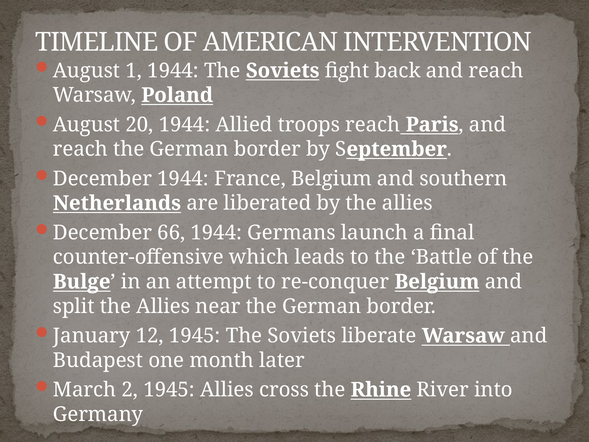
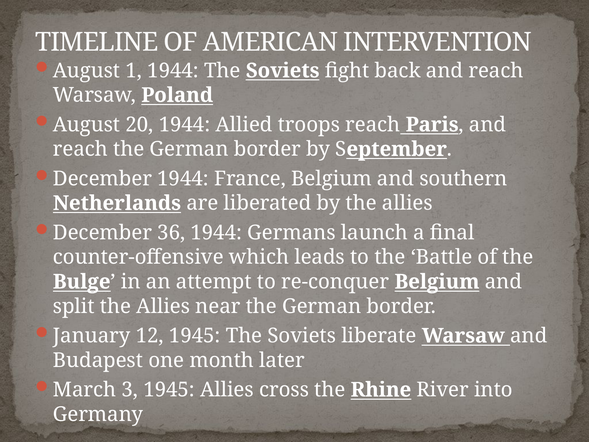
66: 66 -> 36 (171, 233)
2: 2 -> 3 (130, 390)
